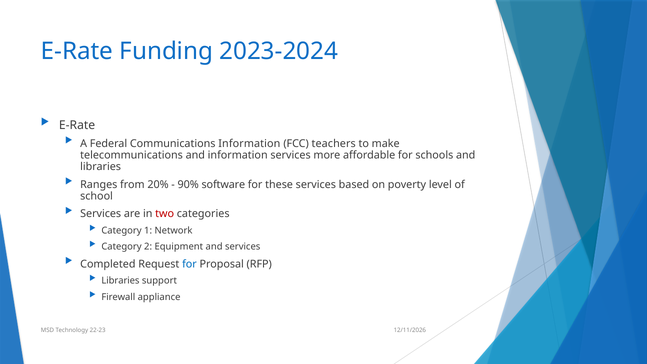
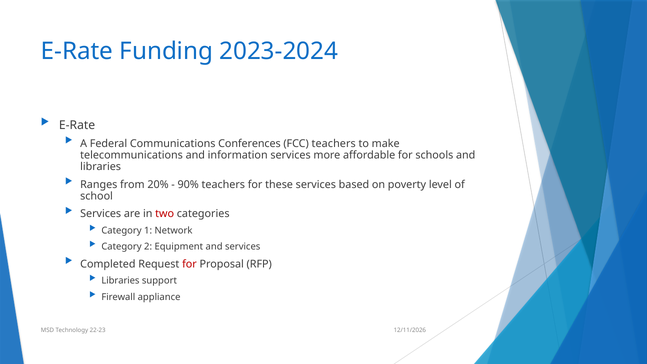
Communications Information: Information -> Conferences (249, 143)
90% software: software -> teachers (223, 184)
for colour: blue -> red (189, 264)
